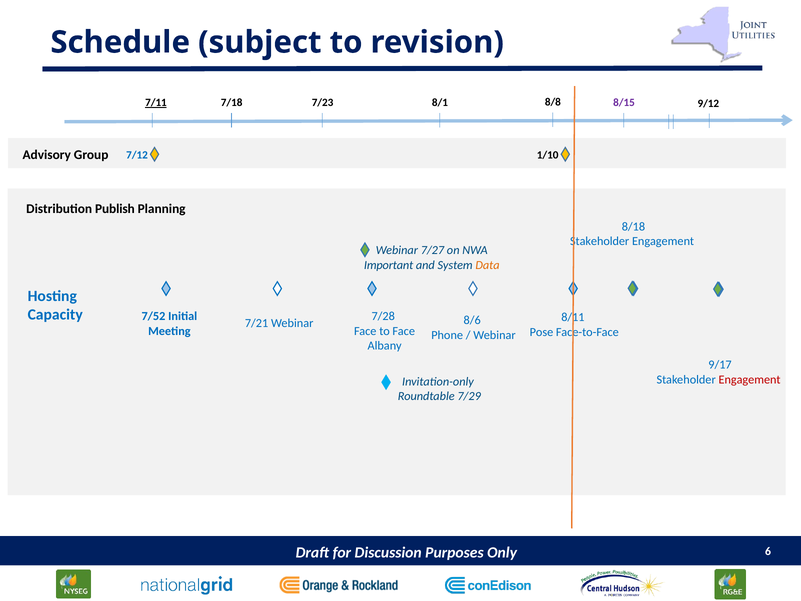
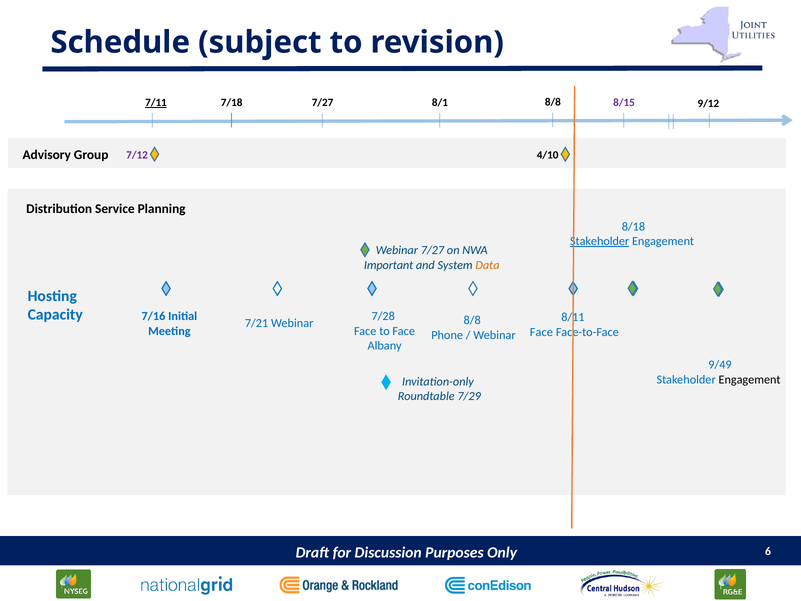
7/18 7/23: 7/23 -> 7/27 (323, 103)
7/12 colour: blue -> purple (137, 155)
1/10: 1/10 -> 4/10 (548, 155)
Publish: Publish -> Service (115, 209)
Stakeholder underline: none -> present (600, 241)
7/52: 7/52 -> 7/16 (153, 316)
8/6: 8/6 -> 8/8 (472, 320)
Pose: Pose -> Face (541, 332)
9/17: 9/17 -> 9/49 (720, 365)
Engagement colour: red -> black (750, 379)
